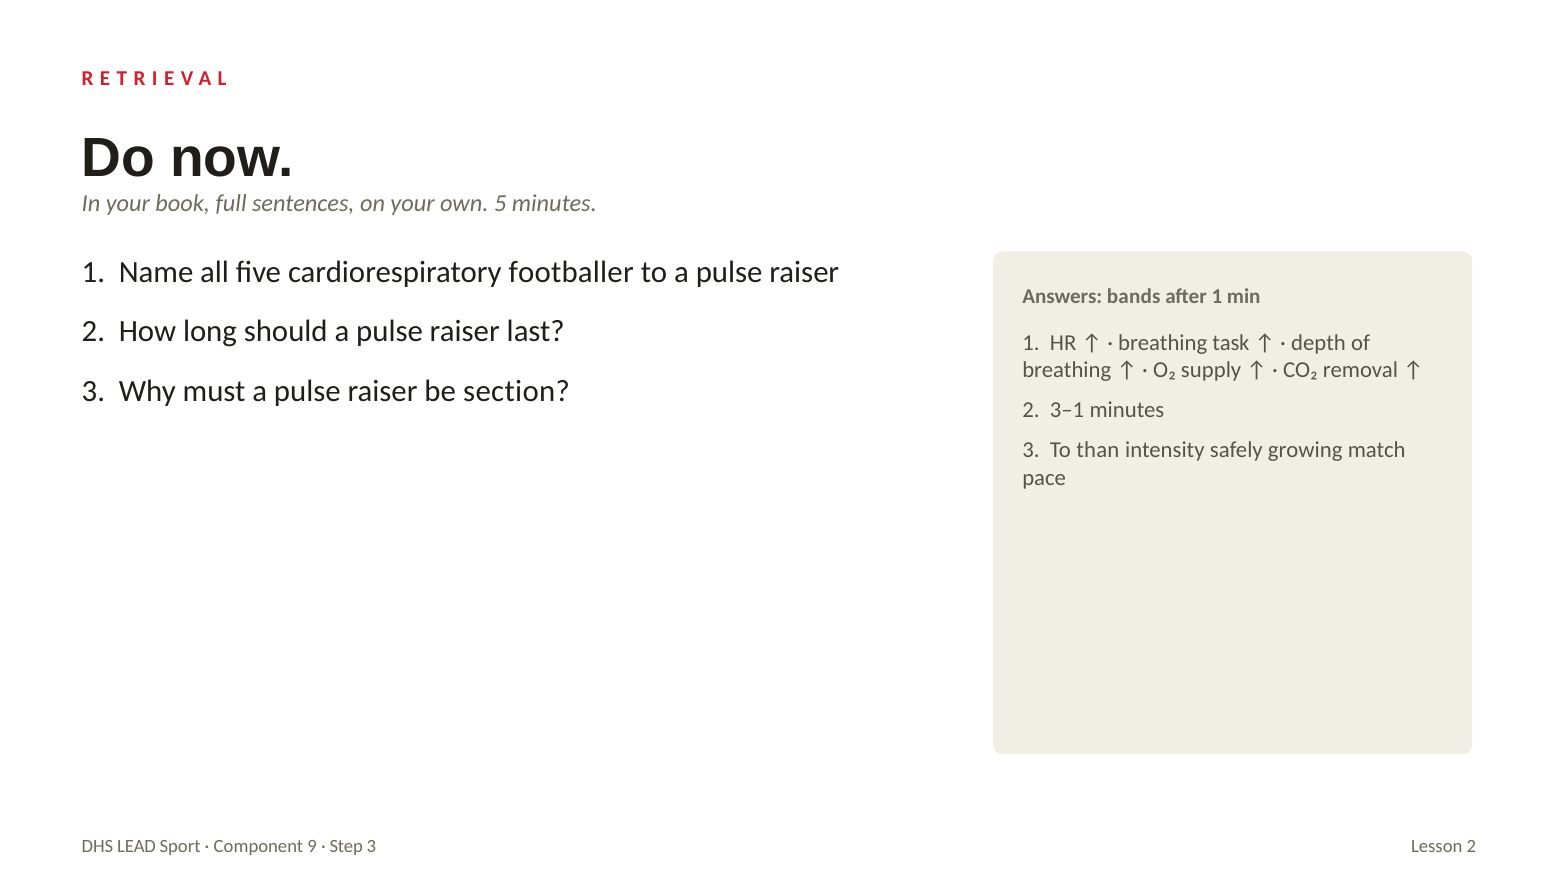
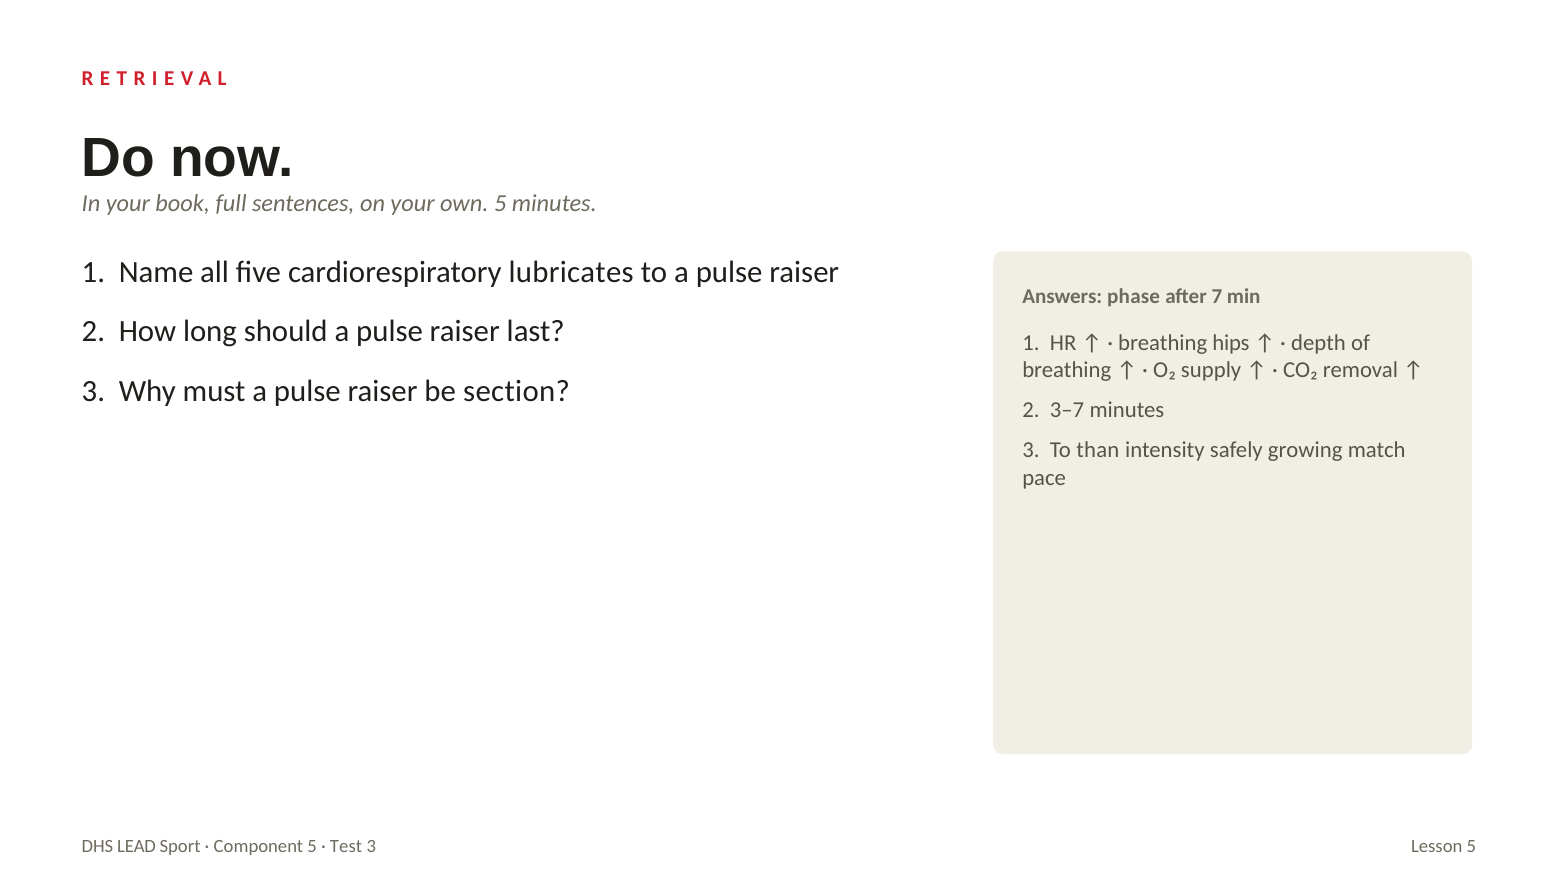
footballer: footballer -> lubricates (571, 272)
bands: bands -> phase (1134, 297)
after 1: 1 -> 7 (1217, 297)
task: task -> hips (1231, 342)
3–1: 3–1 -> 3–7 (1067, 410)
Component 9: 9 -> 5 (312, 846)
Step: Step -> Test (346, 846)
Lesson 2: 2 -> 5 (1471, 846)
